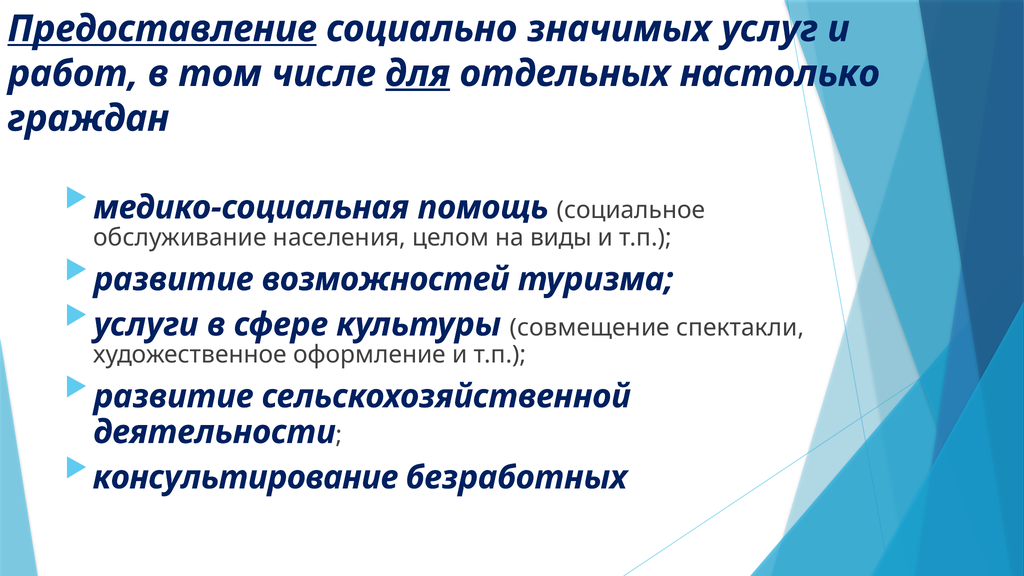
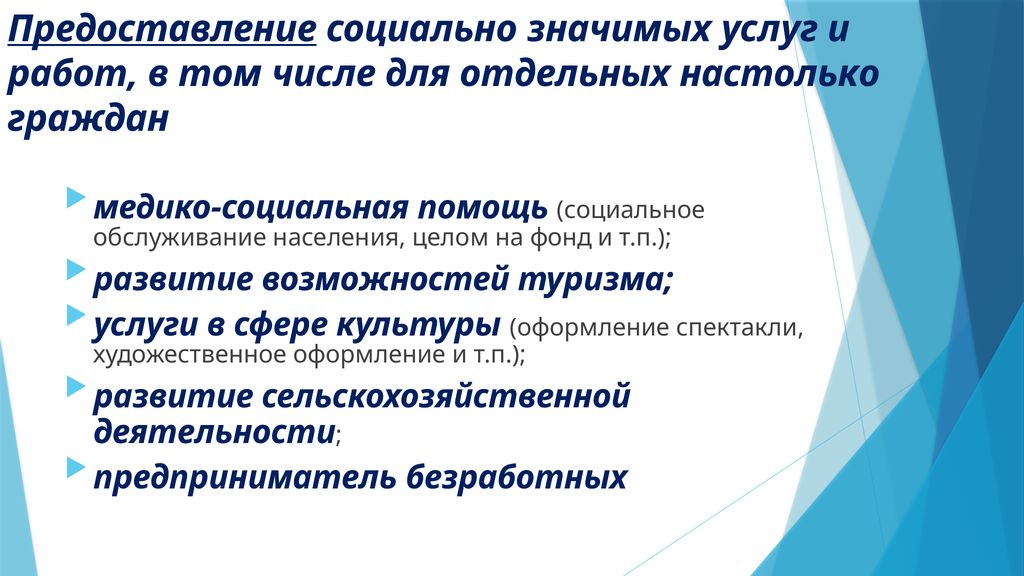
для underline: present -> none (418, 74)
виды: виды -> фонд (561, 237)
культуры совмещение: совмещение -> оформление (590, 327)
консультирование: консультирование -> предприниматель (245, 477)
